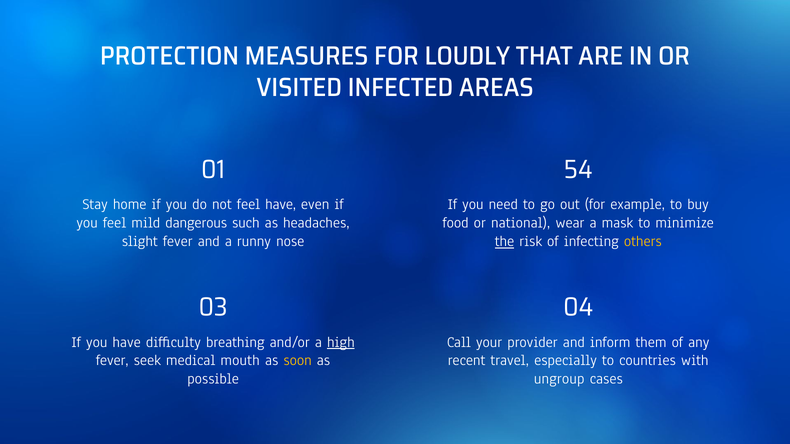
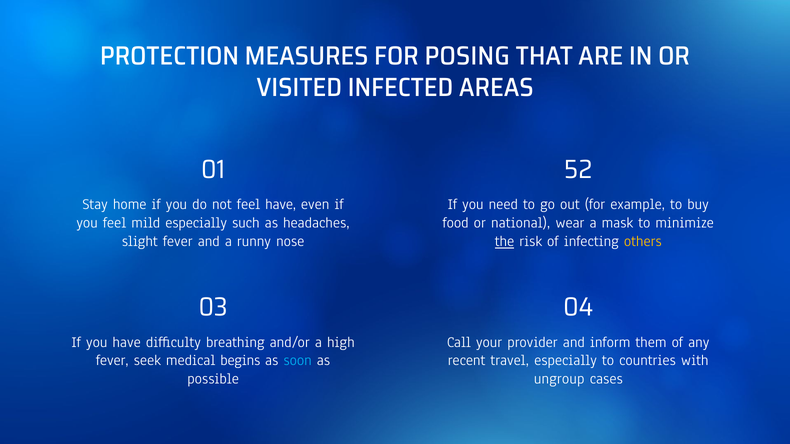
LOUDLY: LOUDLY -> POSING (467, 56)
54: 54 -> 52 (578, 170)
mild dangerous: dangerous -> especially (196, 223)
high underline: present -> none (341, 342)
mouth: mouth -> begins (240, 361)
soon colour: yellow -> light blue (298, 361)
